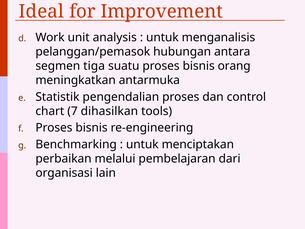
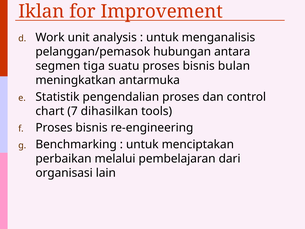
Ideal: Ideal -> Iklan (41, 11)
orang: orang -> bulan (234, 66)
